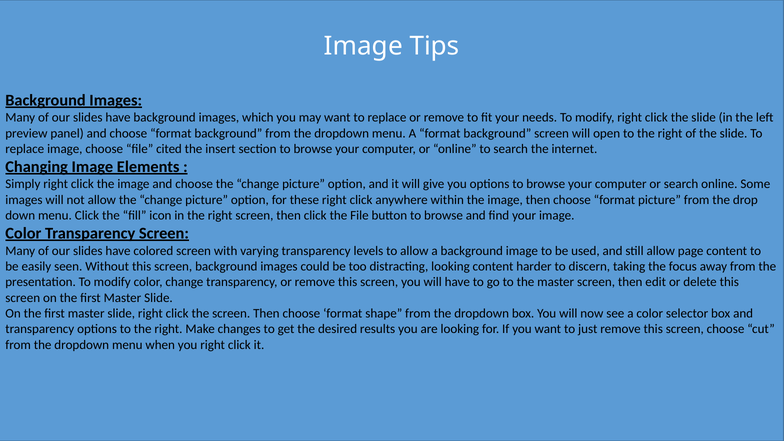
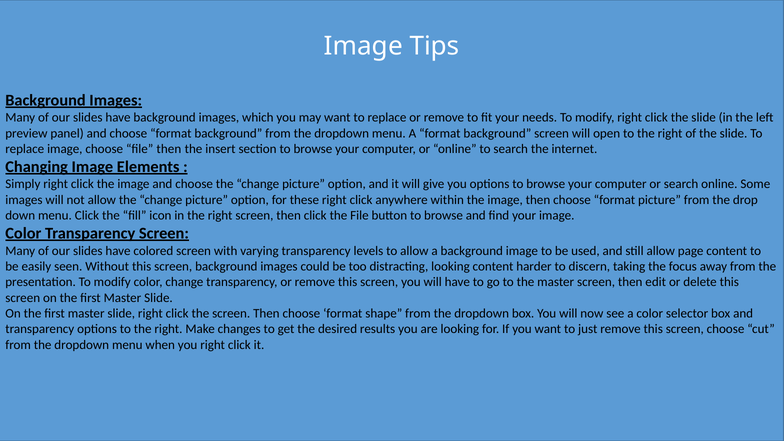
file cited: cited -> then (169, 149)
